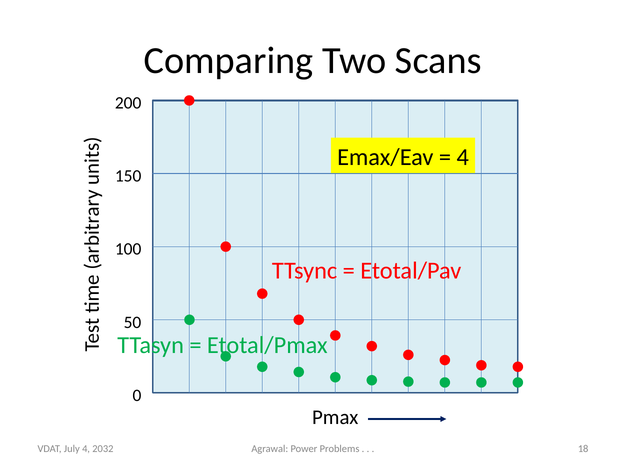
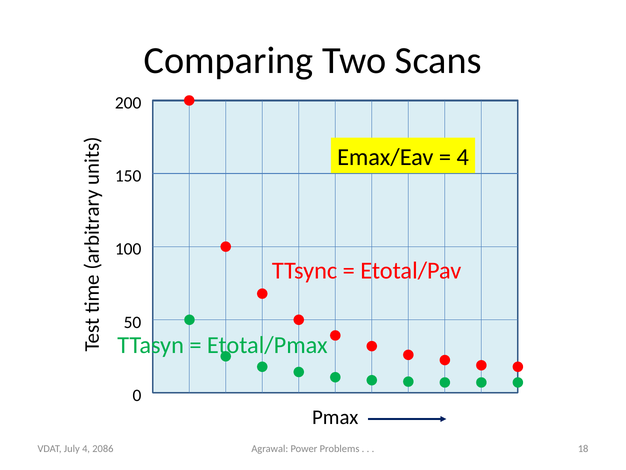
2032: 2032 -> 2086 (103, 448)
